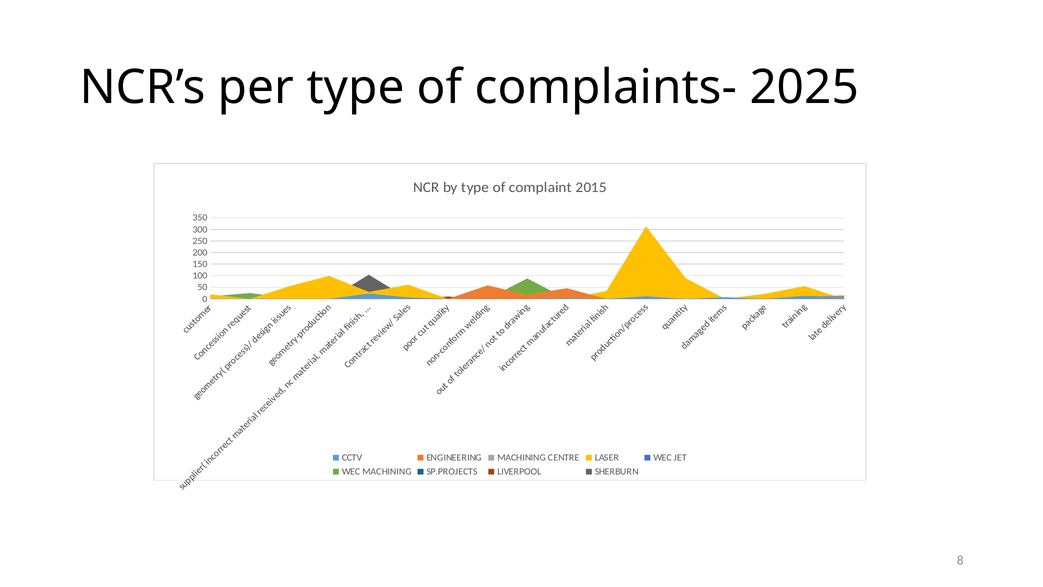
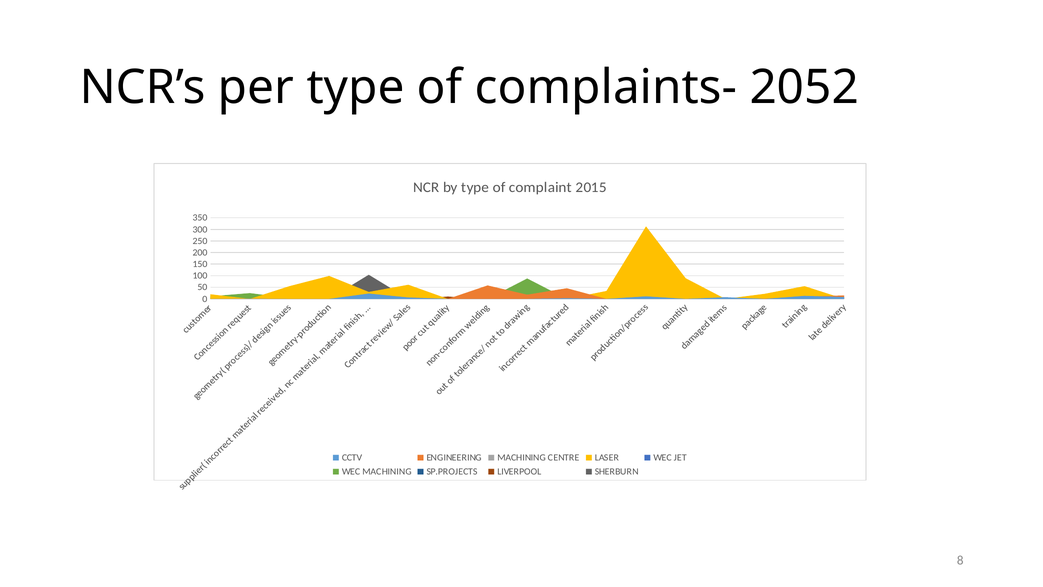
2025: 2025 -> 2052 (804, 88)
